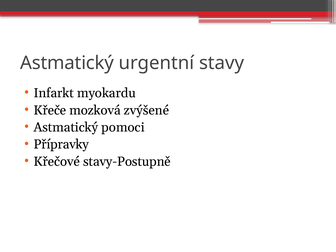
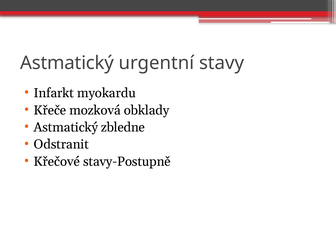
zvýšené: zvýšené -> obklady (147, 110)
pomoci: pomoci -> zbledne (123, 127)
Přípravky: Přípravky -> Odstranit (61, 144)
